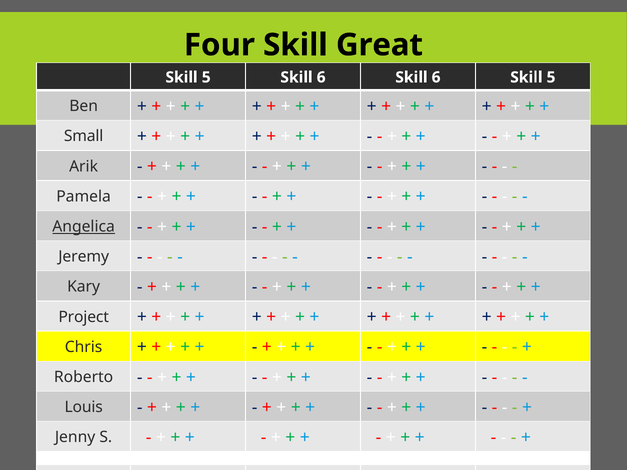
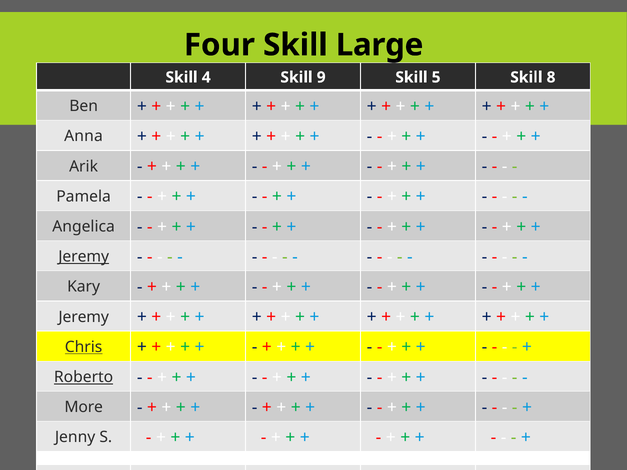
Great: Great -> Large (380, 45)
5: 5 -> 4 (206, 77)
6: 6 -> 9 (321, 77)
6: 6 -> 5 (436, 77)
5: 5 -> 8 (551, 77)
Small: Small -> Anna (83, 136)
Angelica underline: present -> none (84, 227)
Jeremy underline: none -> present (84, 257)
Project: Project -> Jeremy (84, 317)
Chris underline: none -> present (84, 347)
Roberto underline: none -> present (84, 377)
Louis: Louis -> More (84, 407)
